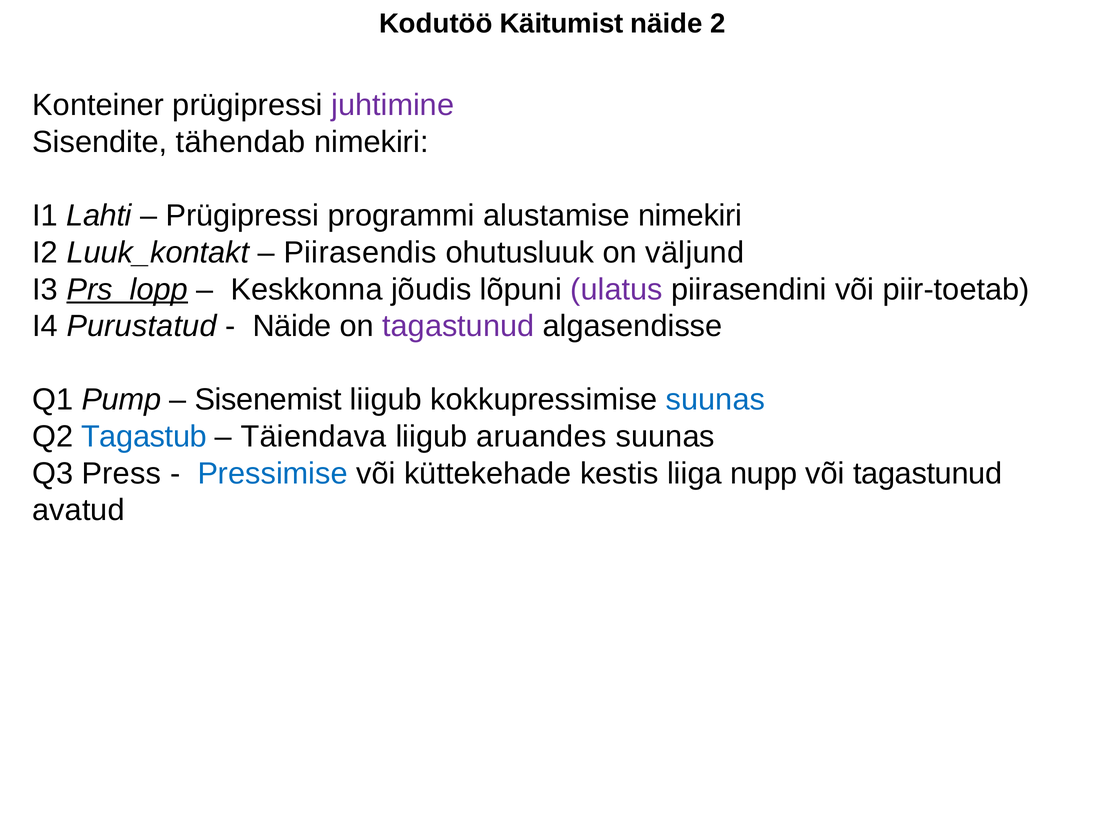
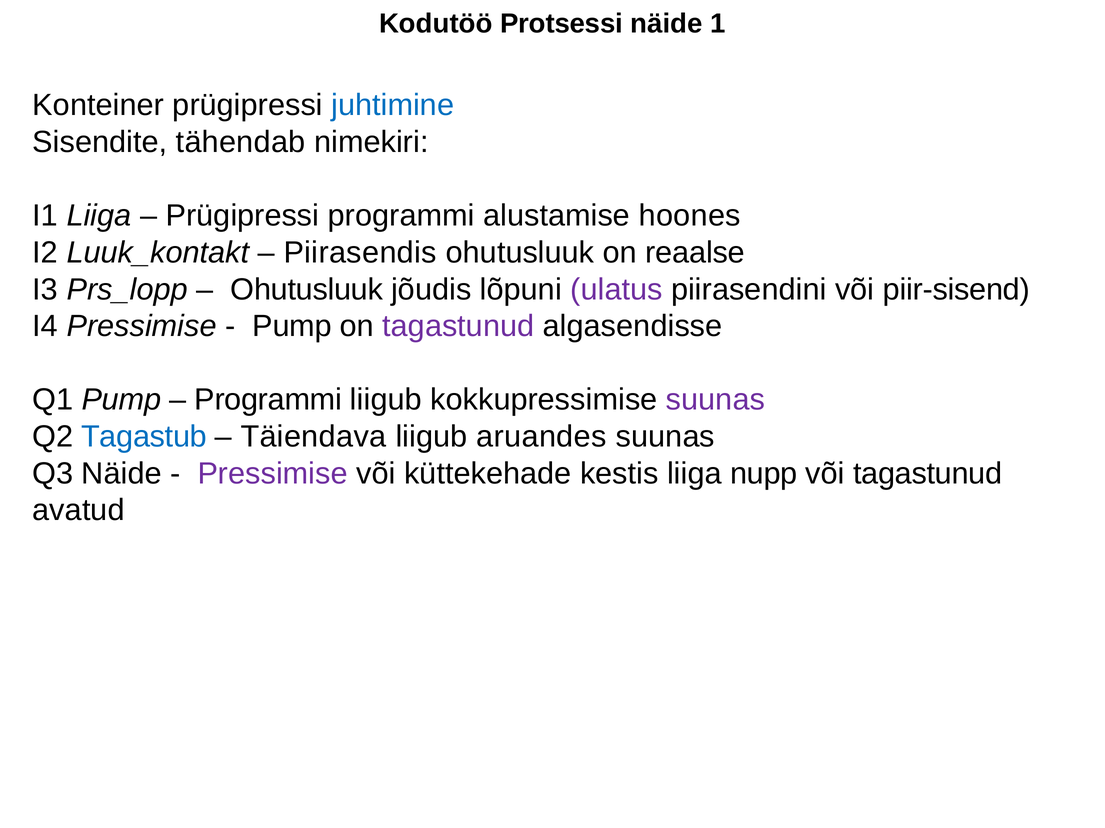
Käitumist: Käitumist -> Protsessi (562, 24)
2: 2 -> 1 (718, 24)
juhtimine colour: purple -> blue (393, 105)
I1 Lahti: Lahti -> Liiga (99, 216)
alustamise nimekiri: nimekiri -> hoones (690, 216)
väljund: väljund -> reaalse (695, 253)
Prs_lopp underline: present -> none (127, 290)
Keskkonna: Keskkonna -> Ohutusluuk (307, 290)
piir-toetab: piir-toetab -> piir-sisend (956, 290)
I4 Purustatud: Purustatud -> Pressimise (142, 326)
Näide: Näide -> Pump (292, 326)
Sisenemist: Sisenemist -> Programmi (268, 400)
suunas colour: blue -> purple (715, 400)
Q3 Press: Press -> Näide (122, 474)
Pressimise colour: blue -> purple (273, 474)
